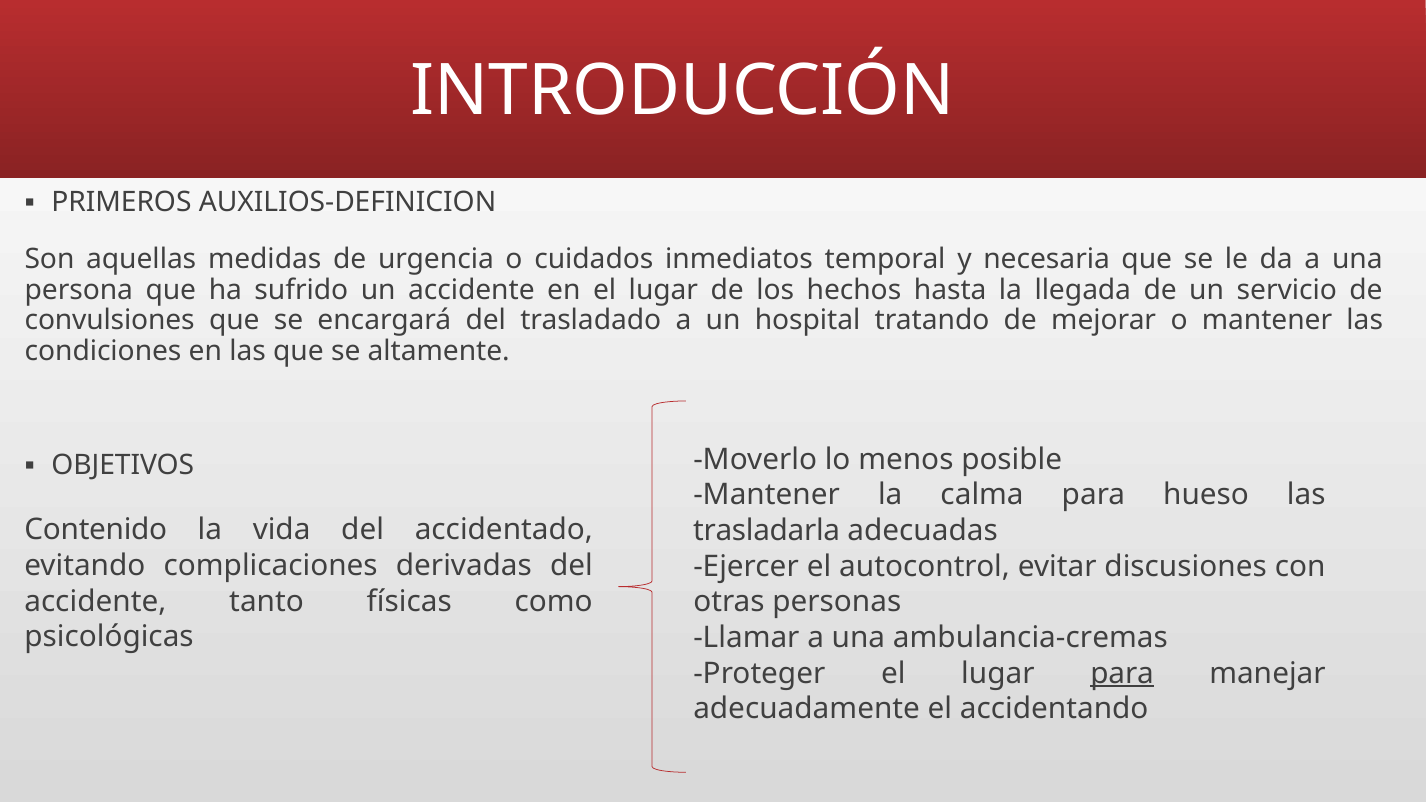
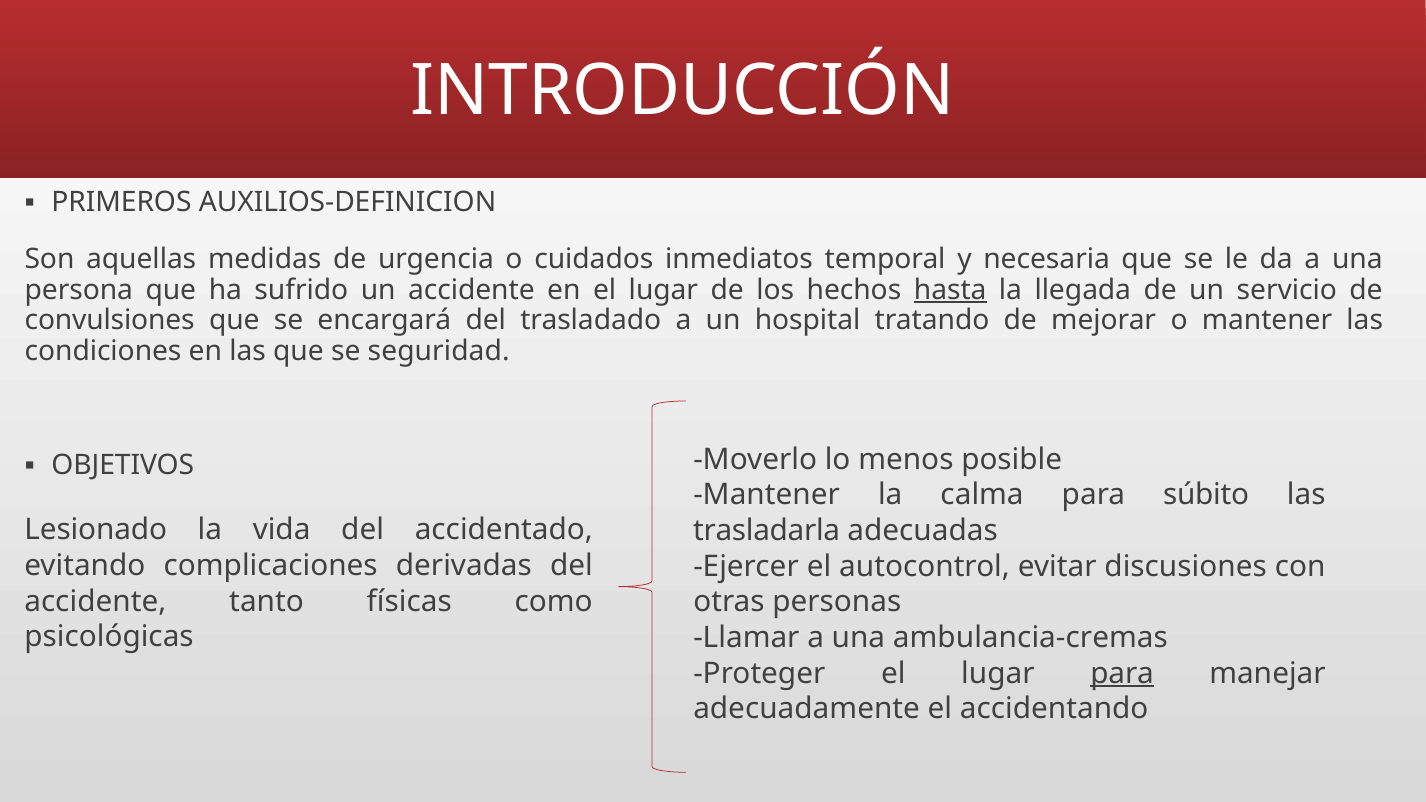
hasta underline: none -> present (950, 290)
altamente: altamente -> seguridad (439, 351)
hueso: hueso -> súbito (1206, 495)
Contenido: Contenido -> Lesionado (96, 530)
